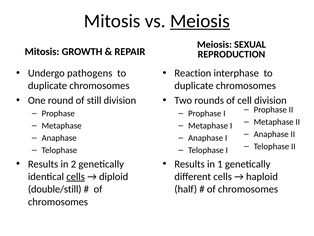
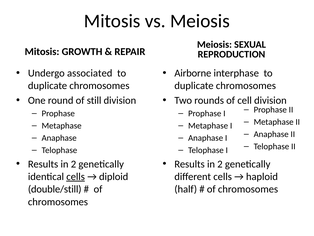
Meiosis underline: present -> none (200, 21)
pathogens: pathogens -> associated (90, 73)
Reaction: Reaction -> Airborne (193, 73)
1: 1 -> 2 (220, 164)
